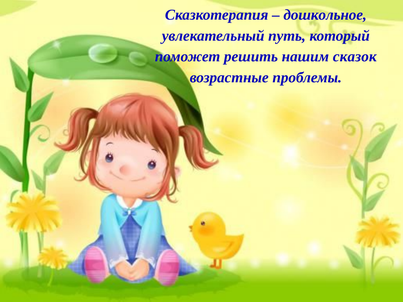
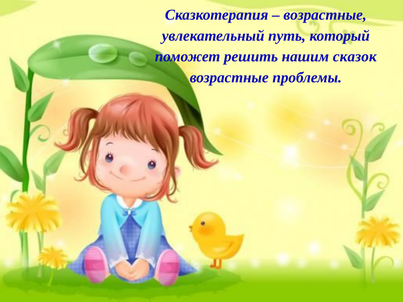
дошкольное: дошкольное -> возрастные (325, 15)
